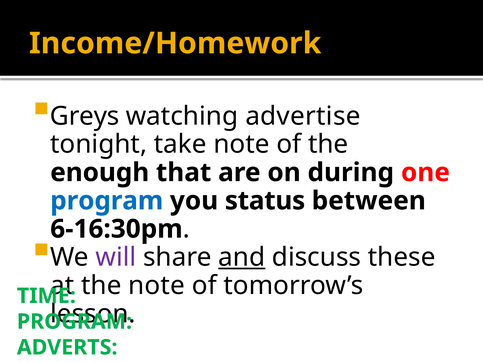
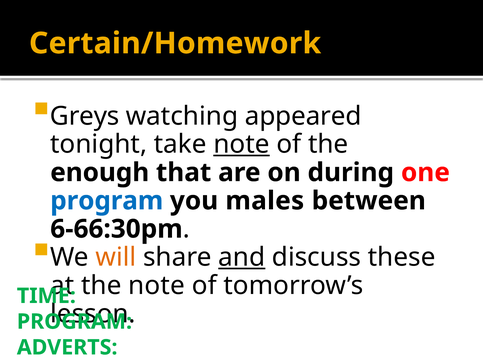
Income/Homework: Income/Homework -> Certain/Homework (175, 43)
advertise: advertise -> appeared (303, 116)
note underline: none -> present (242, 144)
status: status -> males (265, 201)
6-16:30pm: 6-16:30pm -> 6-66:30pm (116, 229)
will colour: purple -> orange (116, 257)
